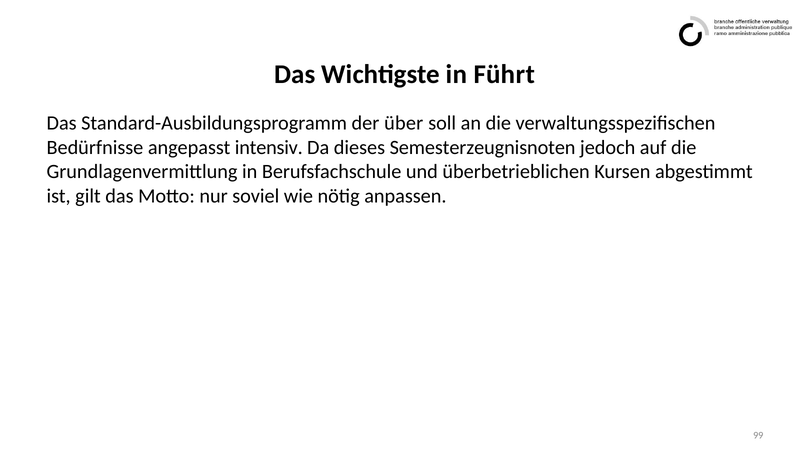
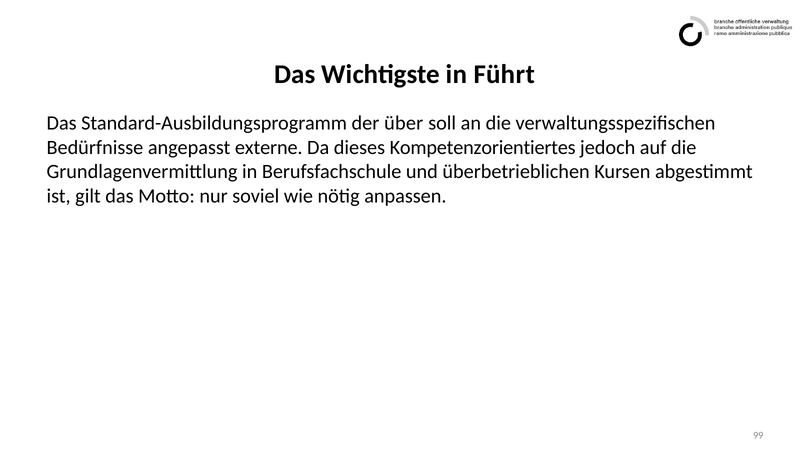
intensiv: intensiv -> externe (269, 147)
Semesterzeugnisnoten: Semesterzeugnisnoten -> Kompetenzorientiertes (483, 147)
